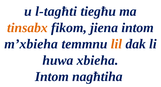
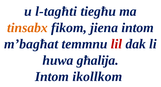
m’xbieha: m’xbieha -> m’bagħat (31, 44)
lil colour: orange -> red (116, 44)
xbieha: xbieha -> għalija (98, 60)
nagħtiha: nagħtiha -> ikollkom (97, 76)
